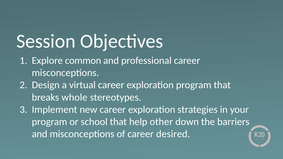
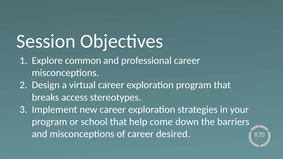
whole: whole -> access (75, 97)
other: other -> come (161, 122)
